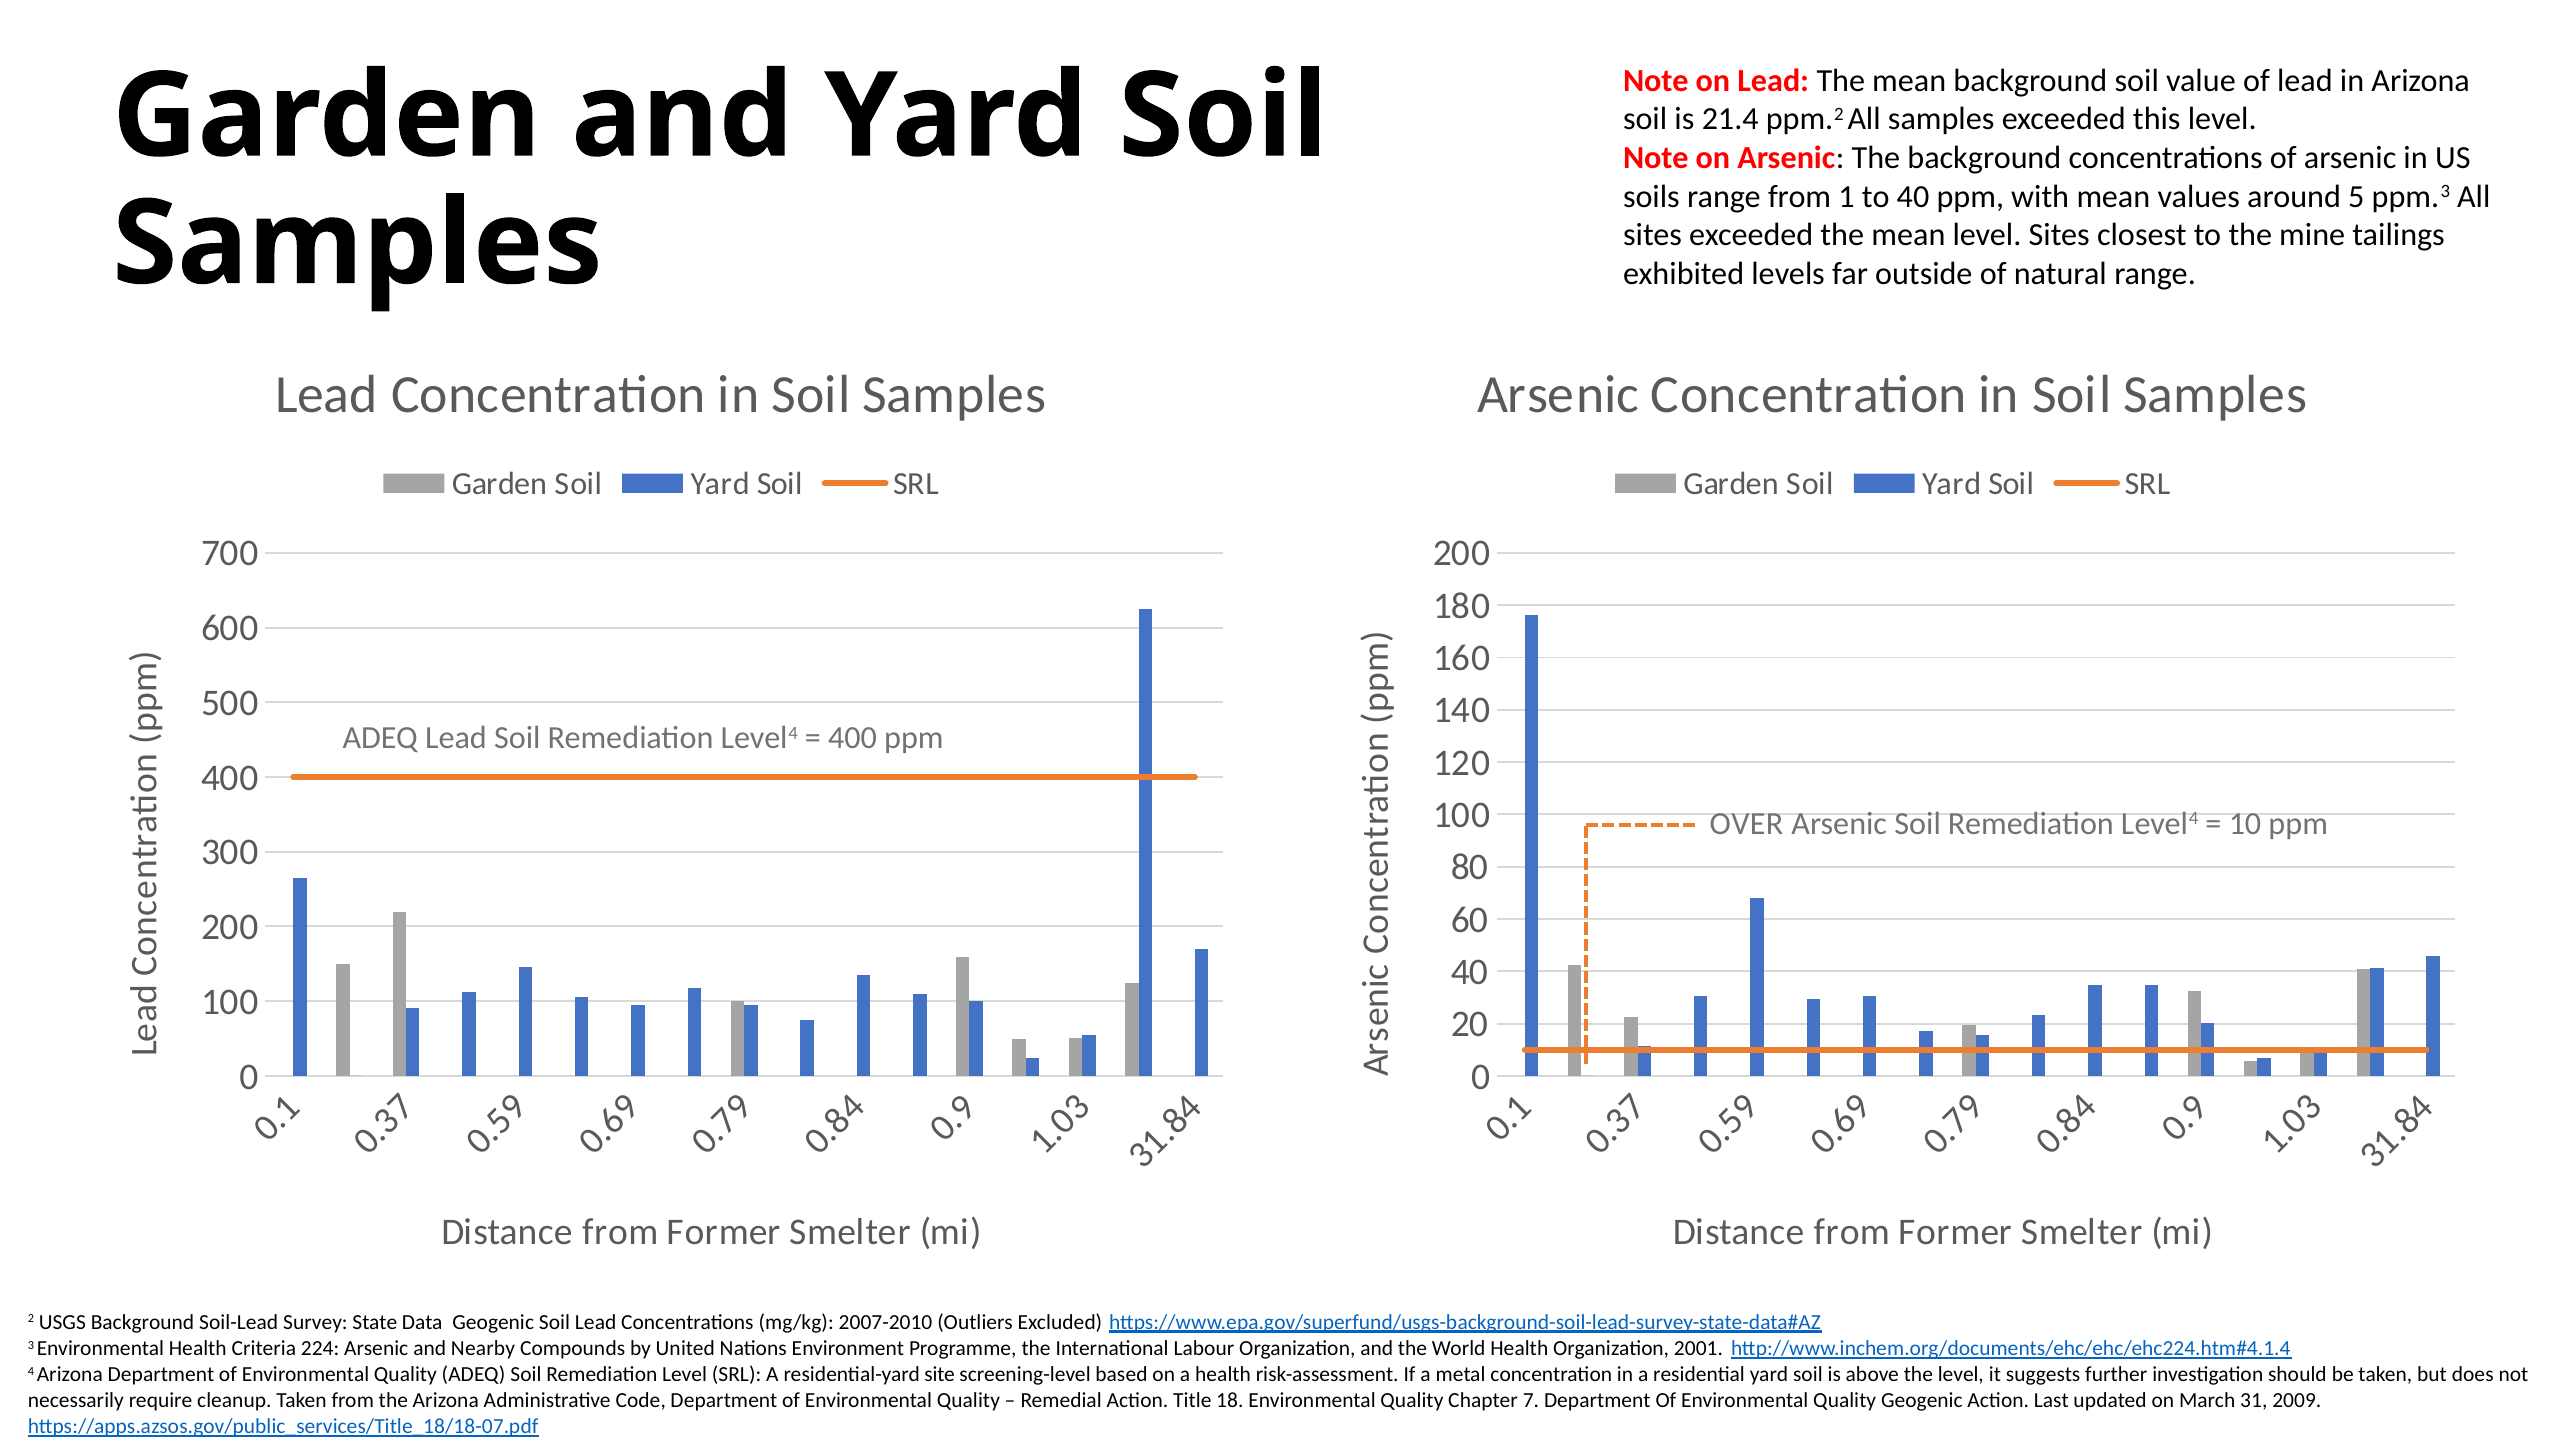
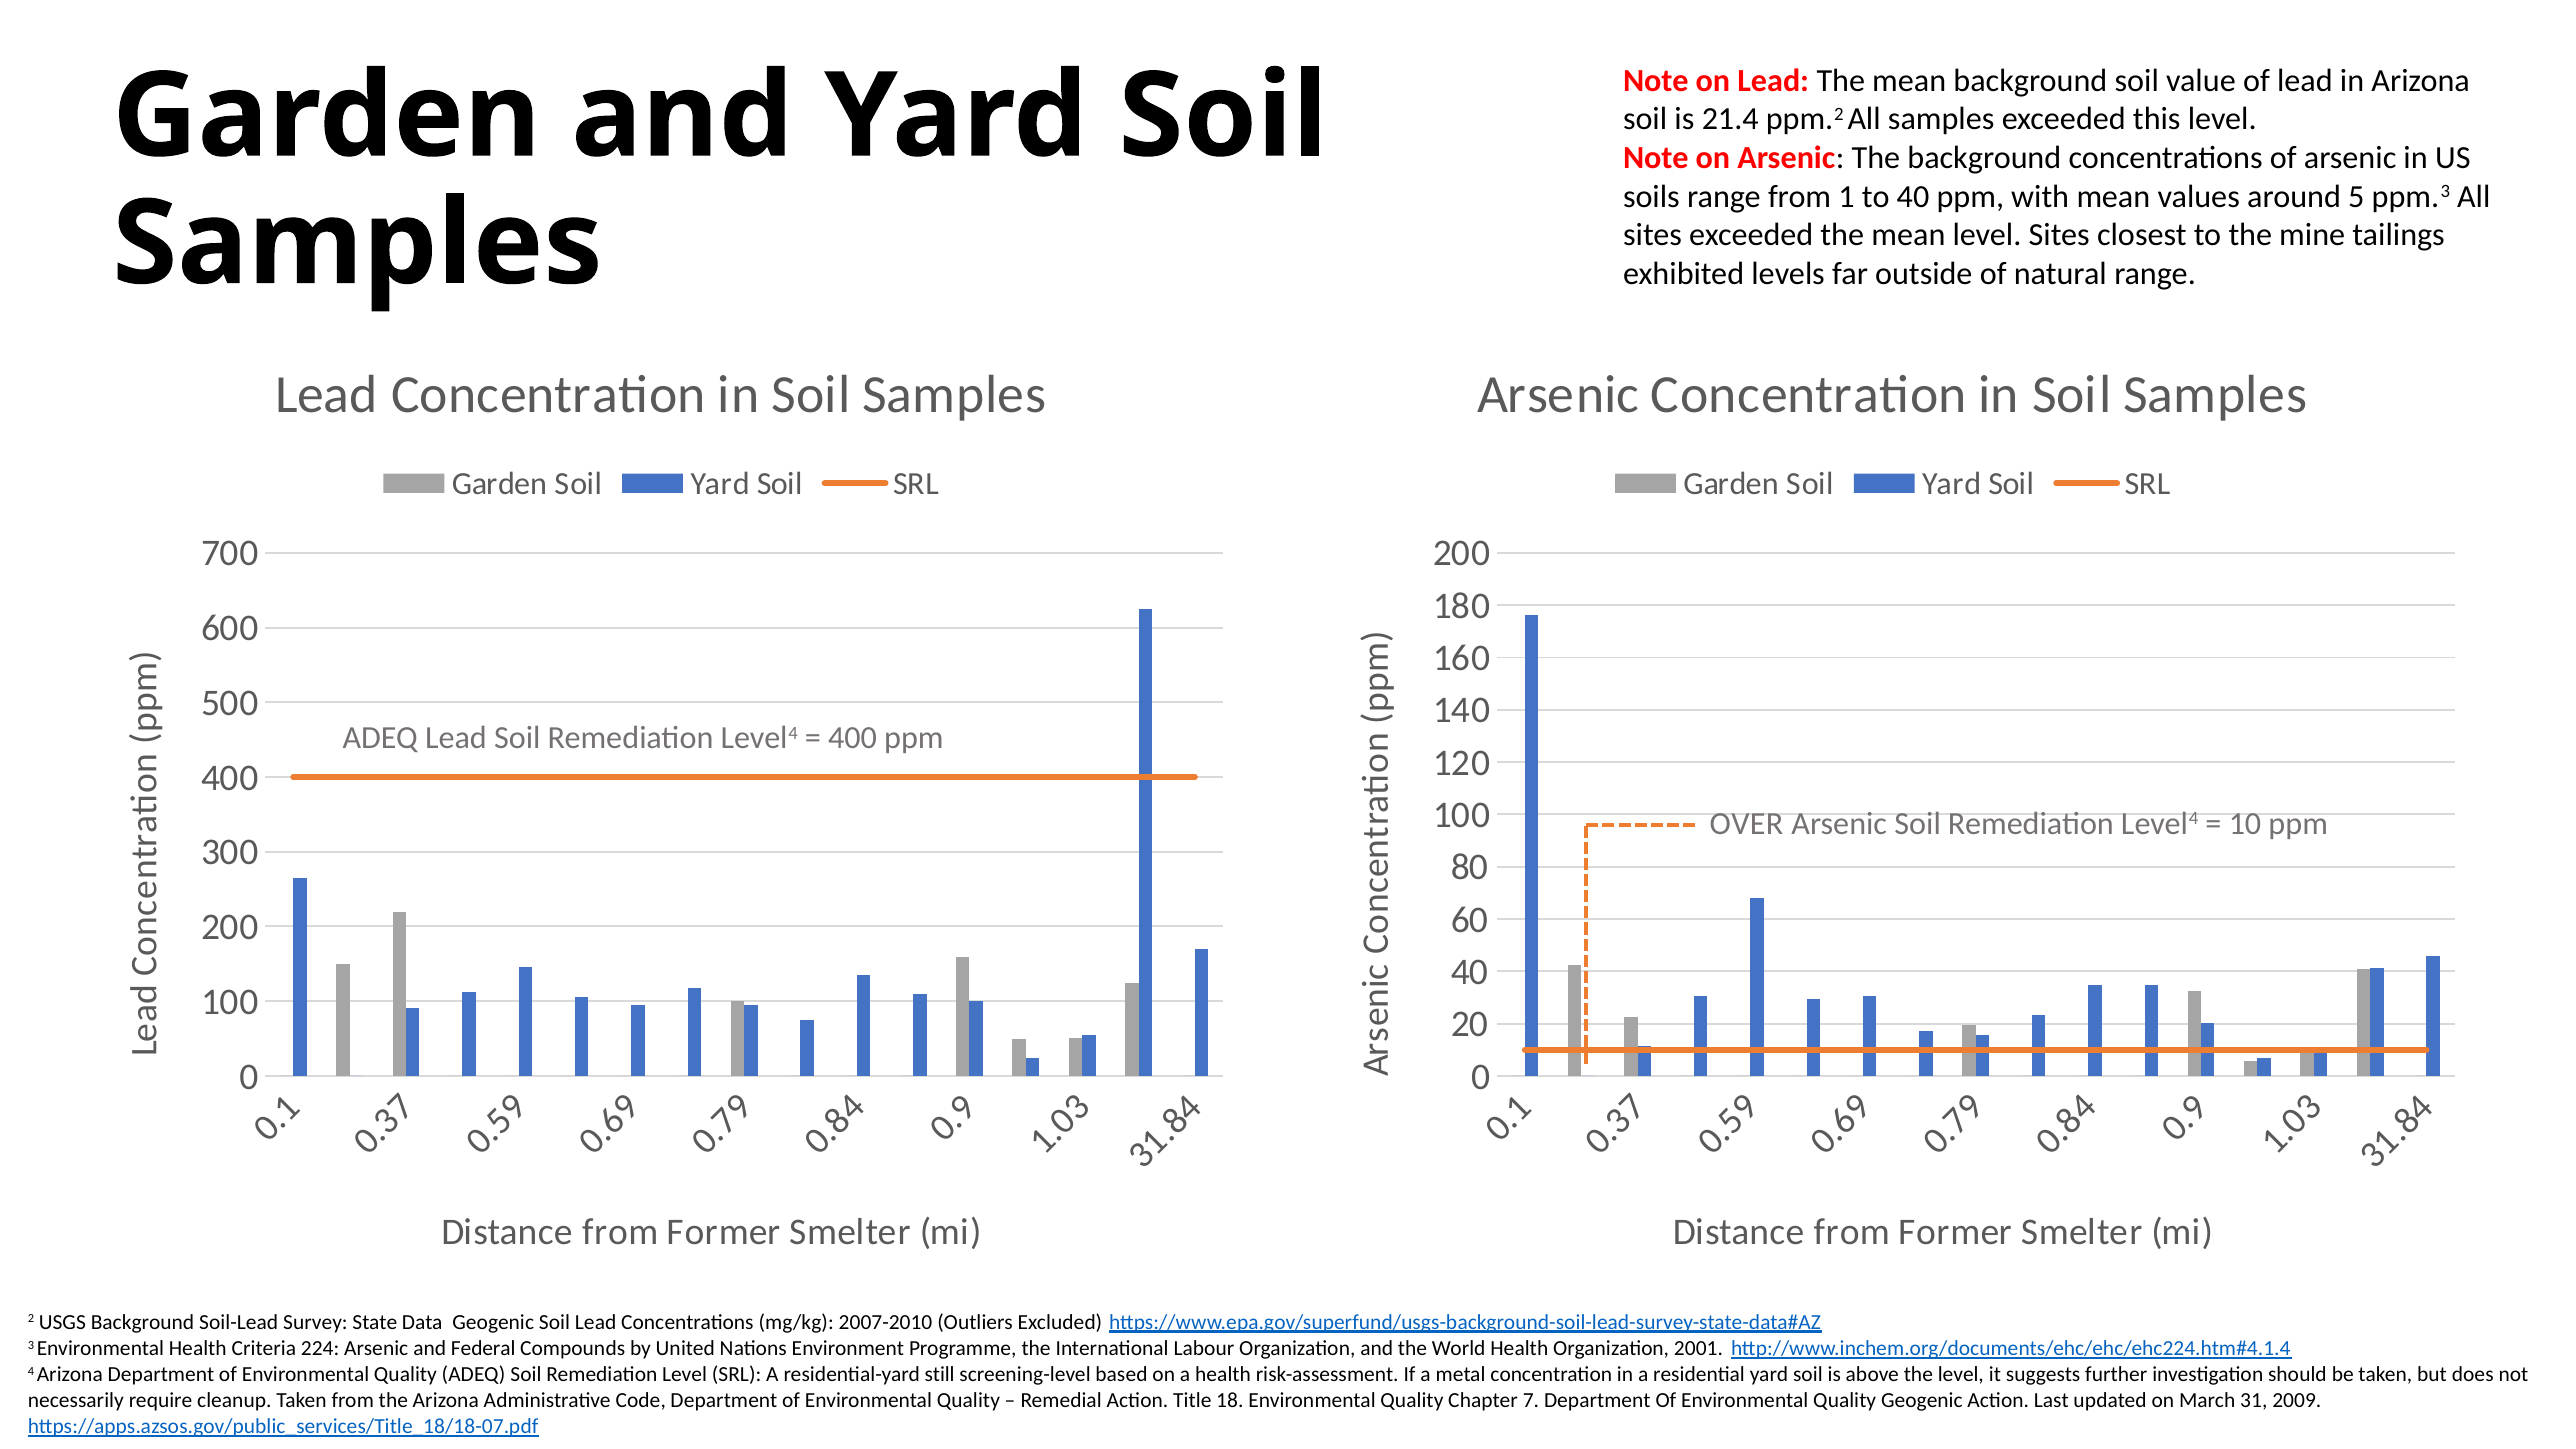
Nearby: Nearby -> Federal (483, 1348)
site: site -> still (940, 1375)
